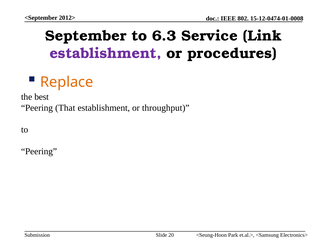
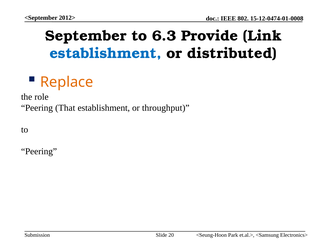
Service: Service -> Provide (210, 36)
establishment colour: purple -> blue (106, 53)
procedures: procedures -> distributed (232, 53)
best: best -> role (42, 97)
